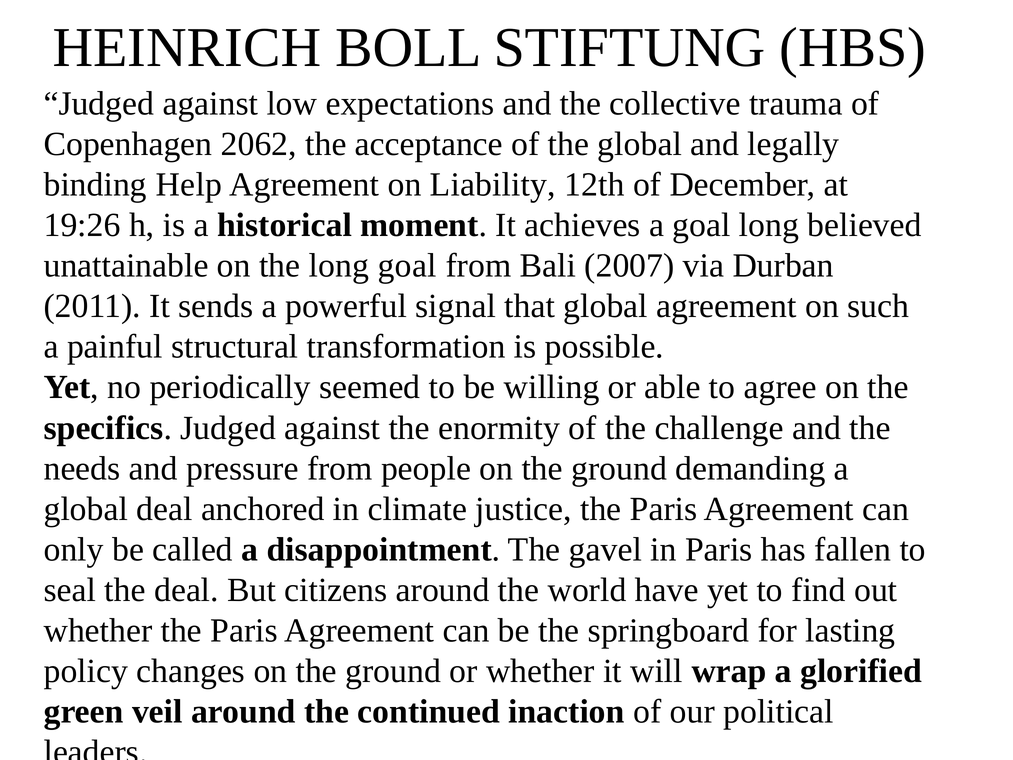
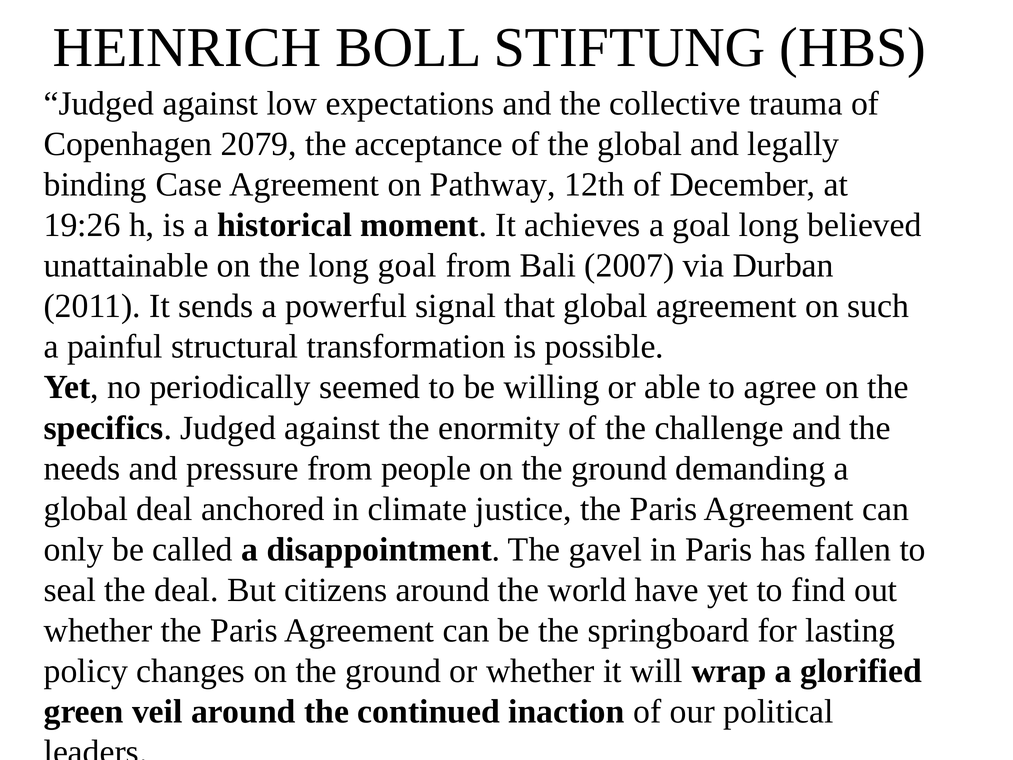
2062: 2062 -> 2079 (259, 144)
Help: Help -> Case (189, 185)
Liability: Liability -> Pathway (493, 185)
